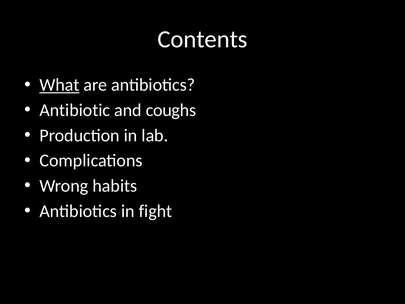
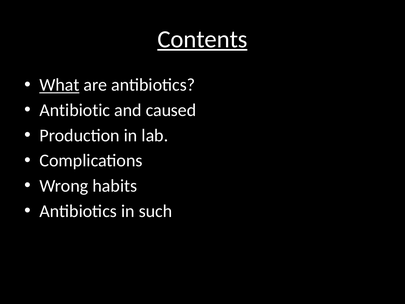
Contents underline: none -> present (202, 39)
coughs: coughs -> caused (171, 110)
fight: fight -> such (155, 211)
